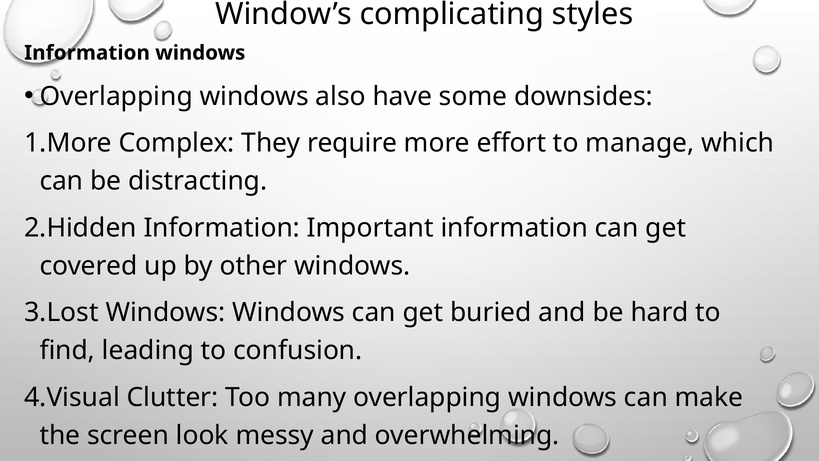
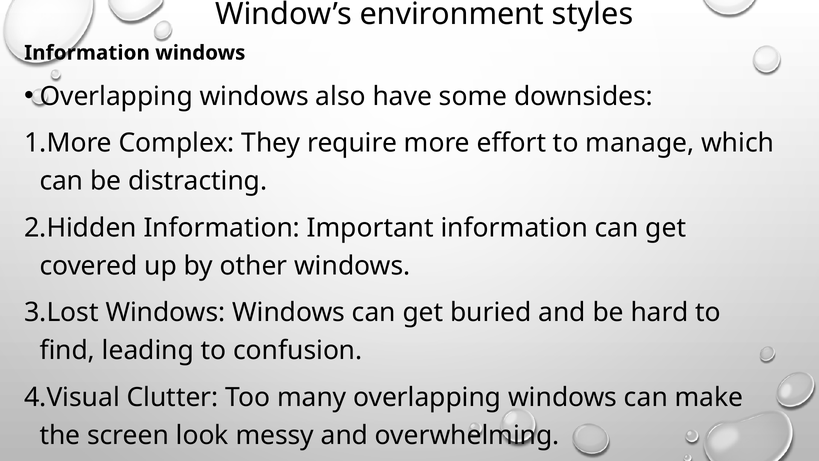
complicating: complicating -> environment (452, 14)
